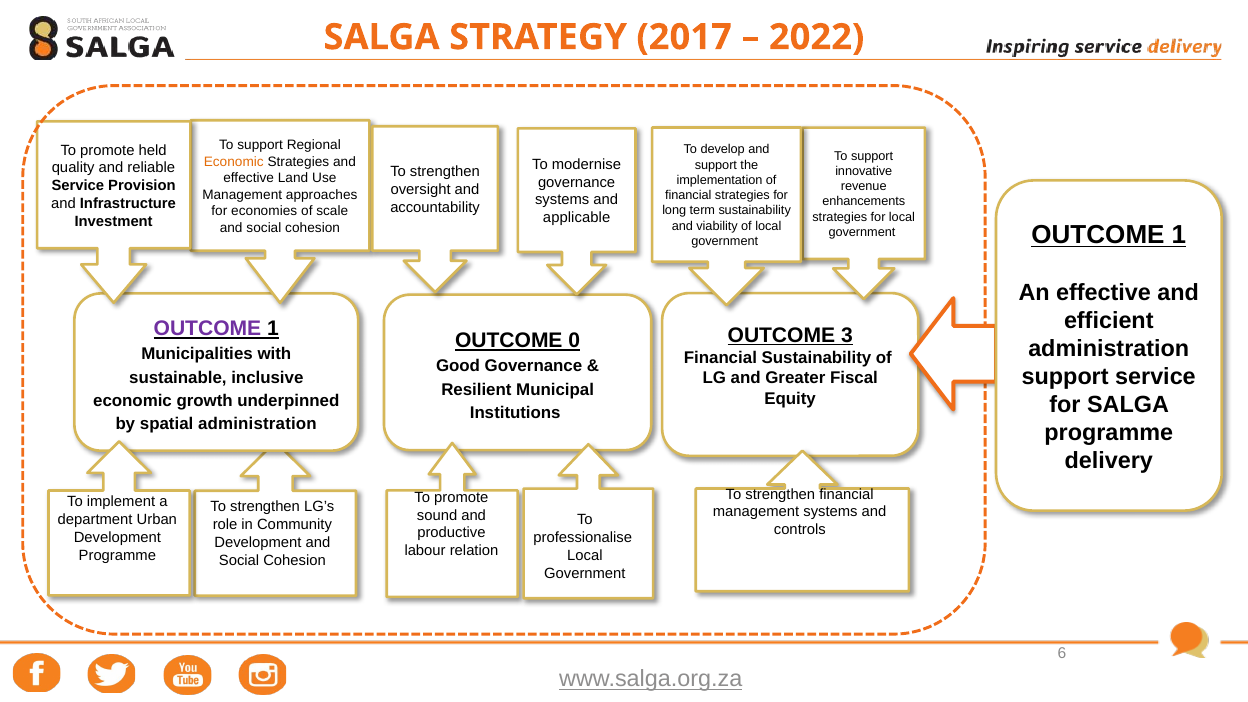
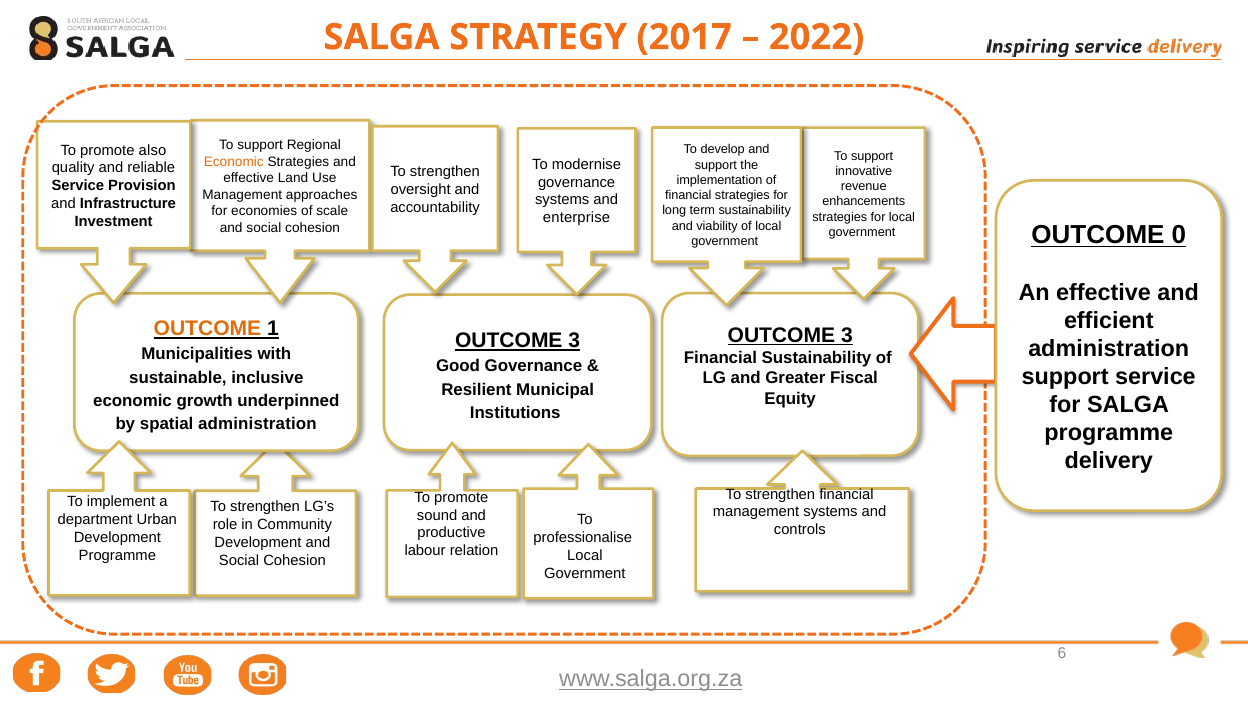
held: held -> also (153, 150)
applicable: applicable -> enterprise (577, 218)
1: 1 -> 0 (1179, 235)
OUTCOME colour: purple -> orange (207, 329)
0: 0 -> 3 (574, 341)
